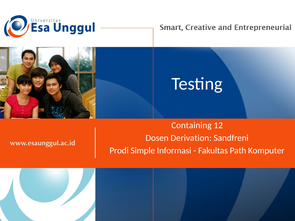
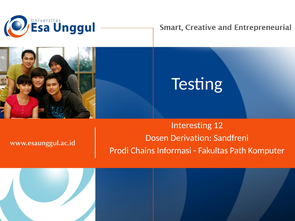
Containing: Containing -> Interesting (191, 126)
Simple: Simple -> Chains (143, 151)
